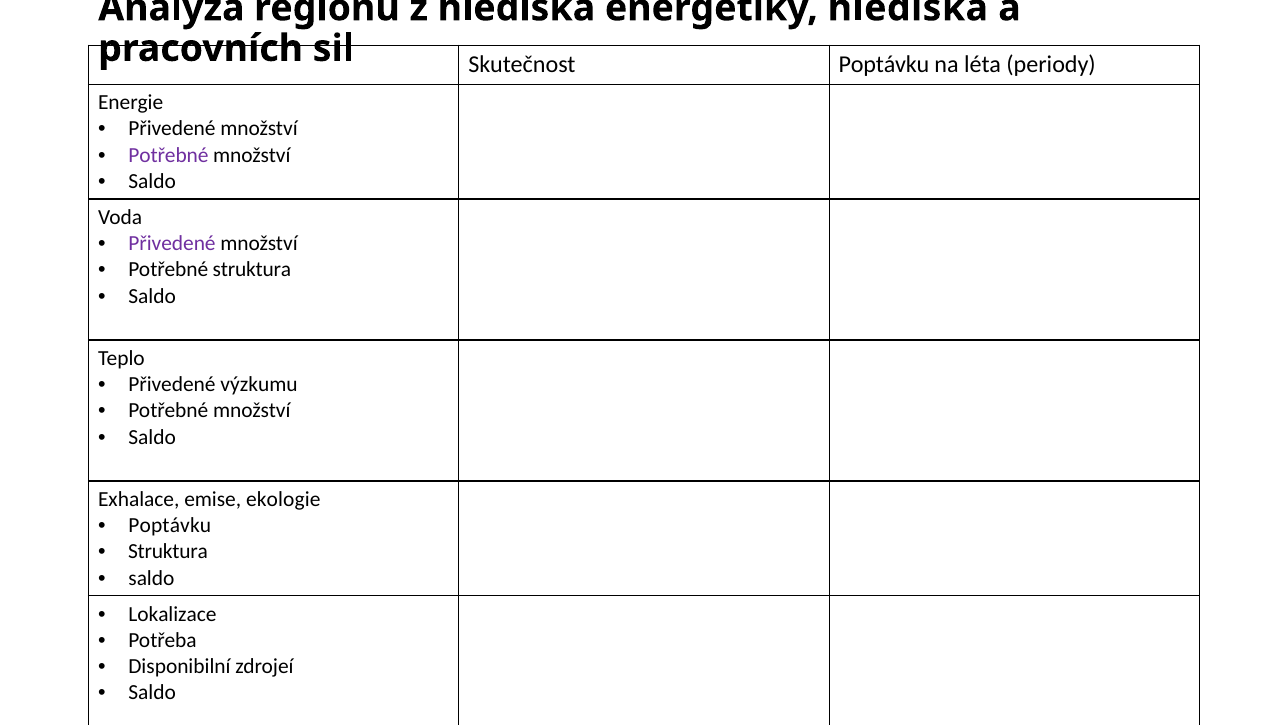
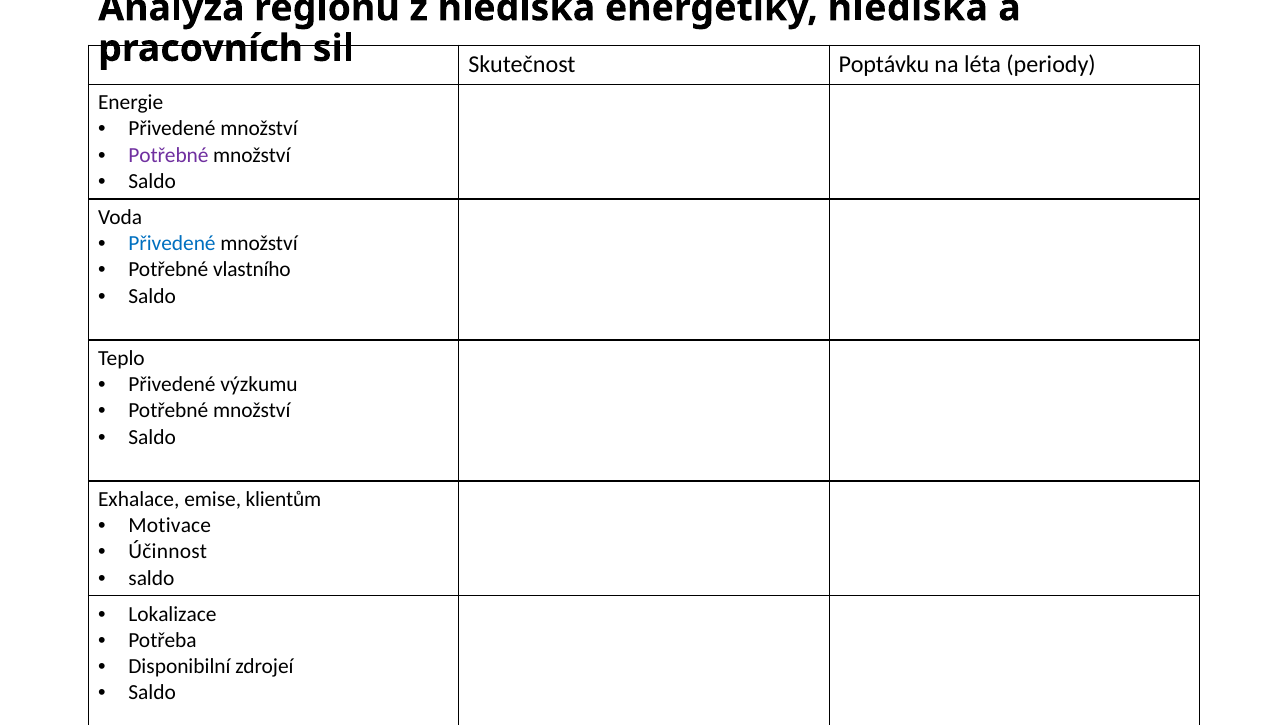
Přivedené colour: purple -> blue (172, 243)
Potřebné struktura: struktura -> vlastního (252, 270)
ekologie: ekologie -> klientům (283, 499)
Poptávku: Poptávku -> Motivace (170, 525)
Struktura: Struktura -> Účinnost (168, 551)
